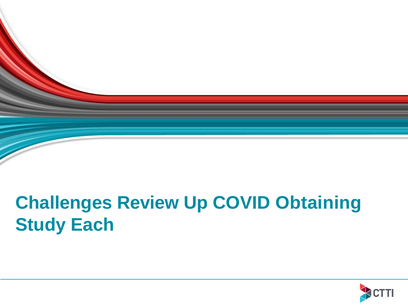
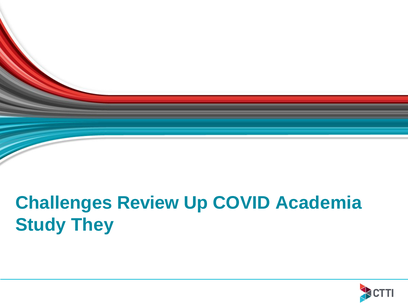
Obtaining: Obtaining -> Academia (319, 203)
Each: Each -> They (92, 225)
